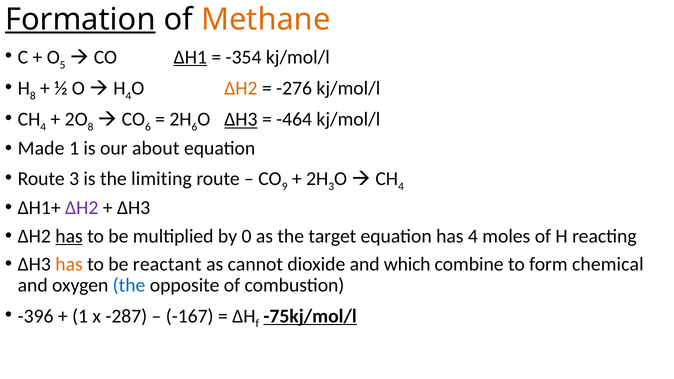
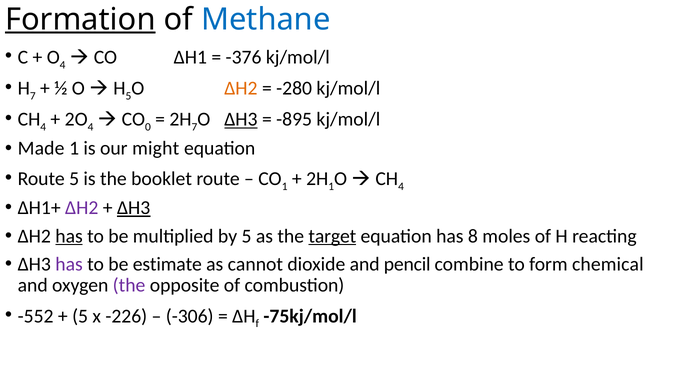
Methane colour: orange -> blue (266, 19)
O 5: 5 -> 4 (63, 65)
ΔH1 underline: present -> none (190, 57)
-354: -354 -> -376 (244, 57)
H 8: 8 -> 7 (33, 96)
H 4: 4 -> 5 (128, 96)
-276: -276 -> -280 (294, 88)
8: 8 -> 4 (91, 127)
CO 6: 6 -> 0 (148, 127)
6: 6 -> 7 (194, 127)
-464: -464 -> -895 (294, 120)
about: about -> might (156, 148)
Route 3: 3 -> 5 (74, 179)
limiting: limiting -> booklet (162, 179)
CO 9: 9 -> 1 (285, 187)
3: 3 -> 1 (331, 187)
ΔH3 underline: none -> present (134, 208)
by 0: 0 -> 5 (247, 236)
target underline: none -> present (332, 236)
has 4: 4 -> 8 (473, 236)
has colour: orange -> purple (69, 264)
reactant: reactant -> estimate (167, 264)
which: which -> pencil (407, 264)
the colour: blue -> purple (129, 286)
-396: -396 -> -552 (36, 316)
1: 1 -> 5 (80, 316)
-287: -287 -> -226 (126, 316)
-167: -167 -> -306 (190, 316)
-75kj/mol/l underline: present -> none (310, 316)
